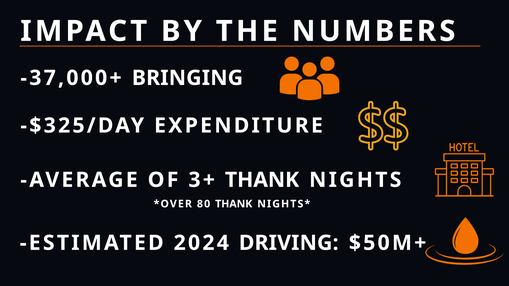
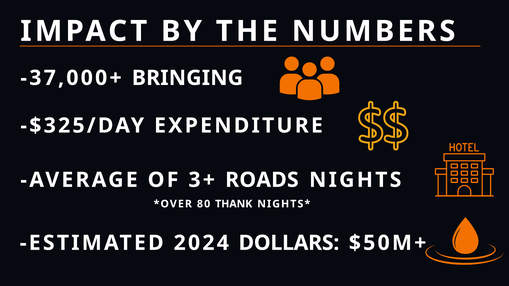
3+ THANK: THANK -> ROADS (262, 180)
DRIVING: DRIVING -> DOLLARS (289, 243)
